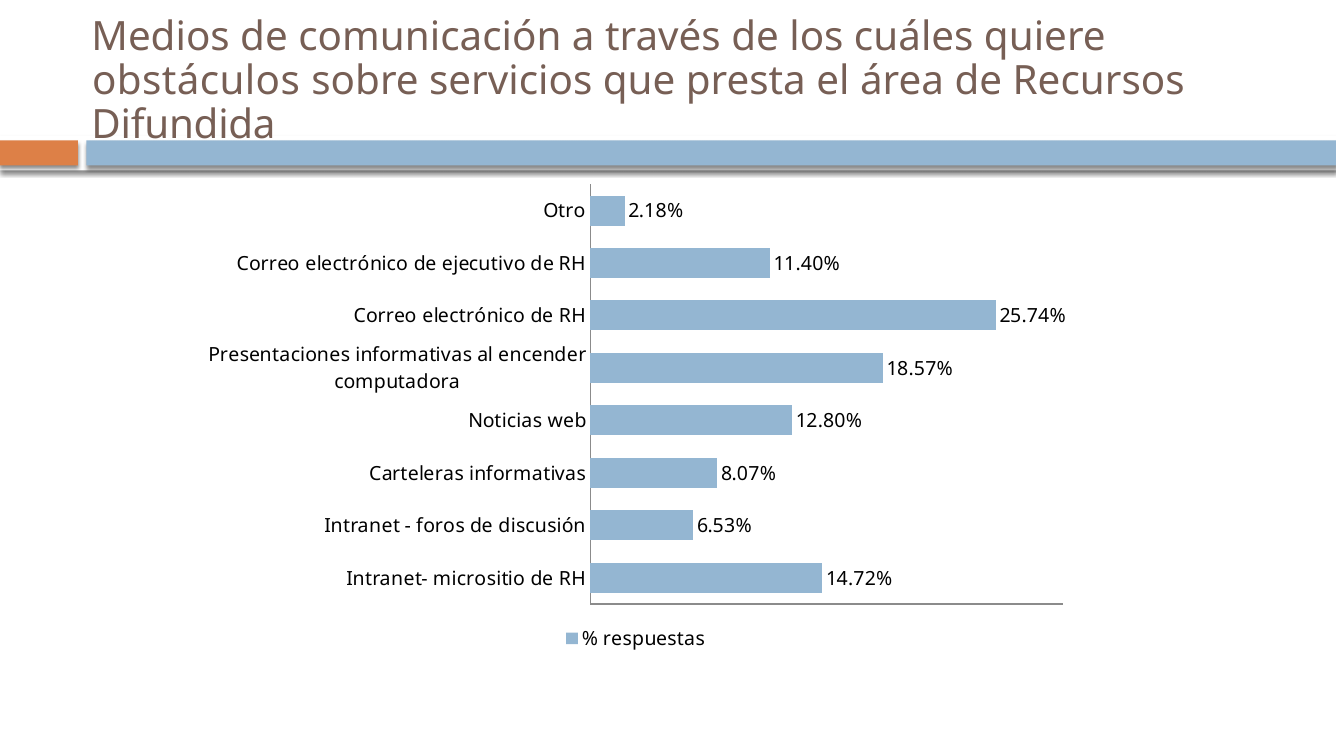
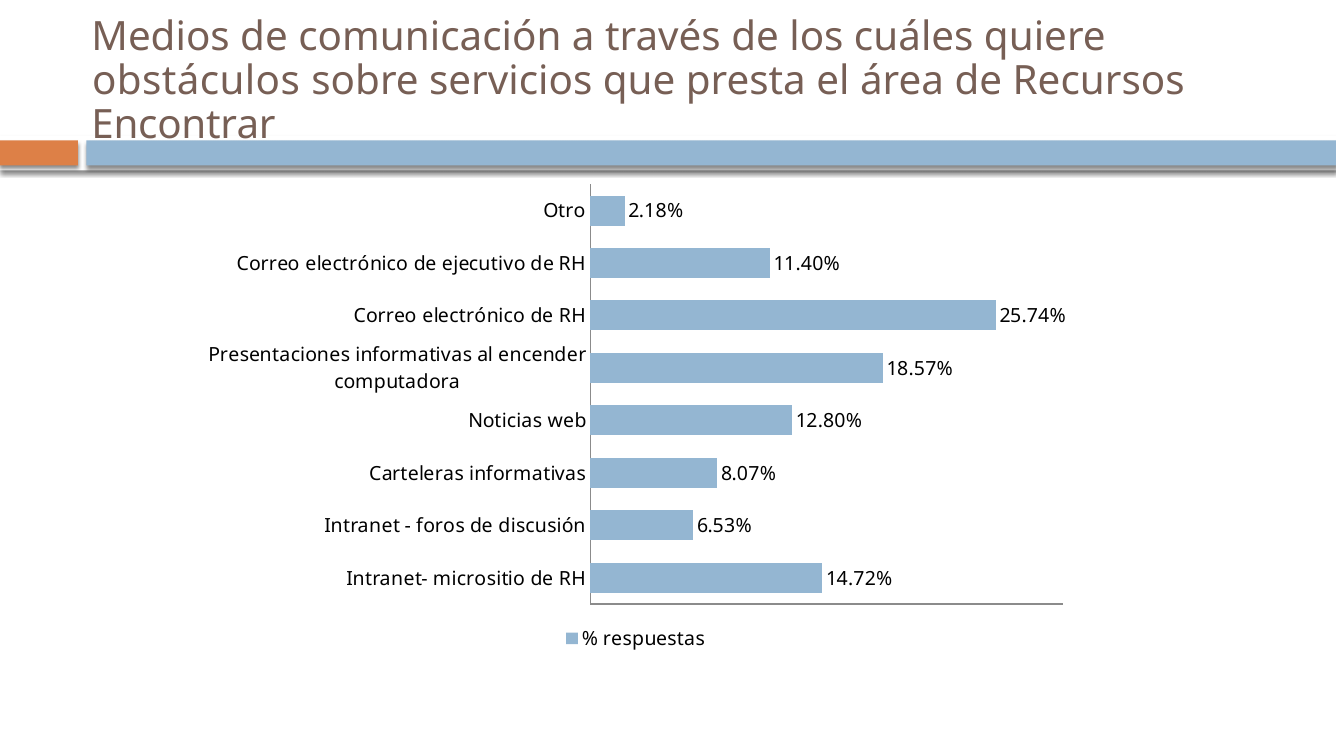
Difundida: Difundida -> Encontrar (184, 125)
